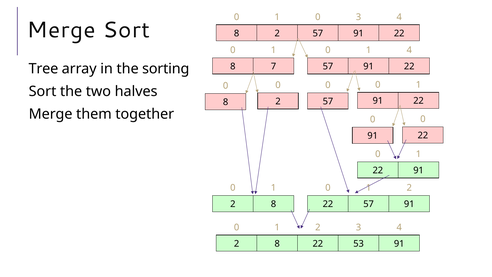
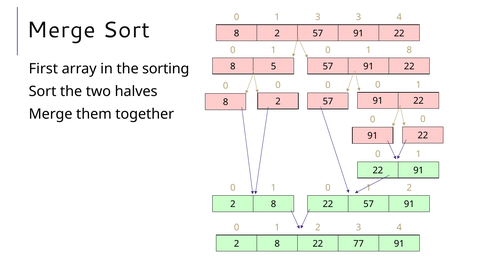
1 0: 0 -> 3 (318, 17)
4: 4 -> 8 (409, 50)
7: 7 -> 5 (273, 66)
Tree: Tree -> First (43, 69)
53: 53 -> 77 (359, 243)
